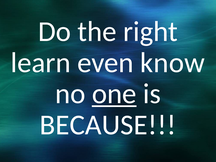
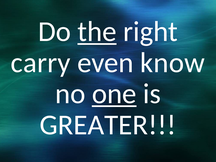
the underline: none -> present (97, 32)
learn: learn -> carry (41, 63)
BECAUSE: BECAUSE -> GREATER (108, 125)
